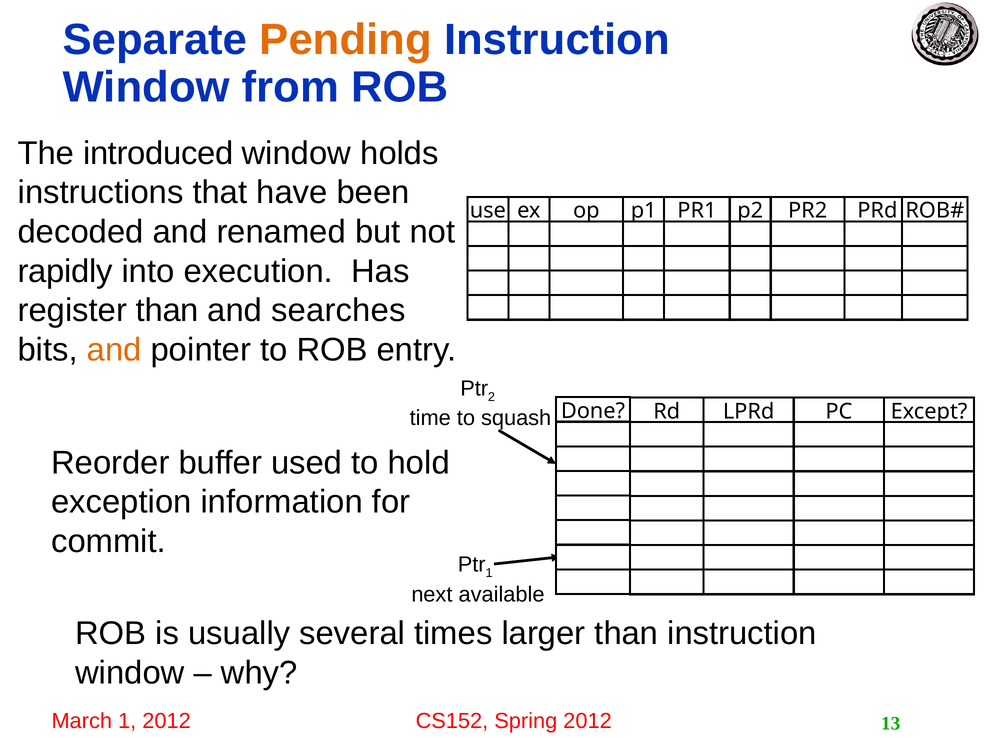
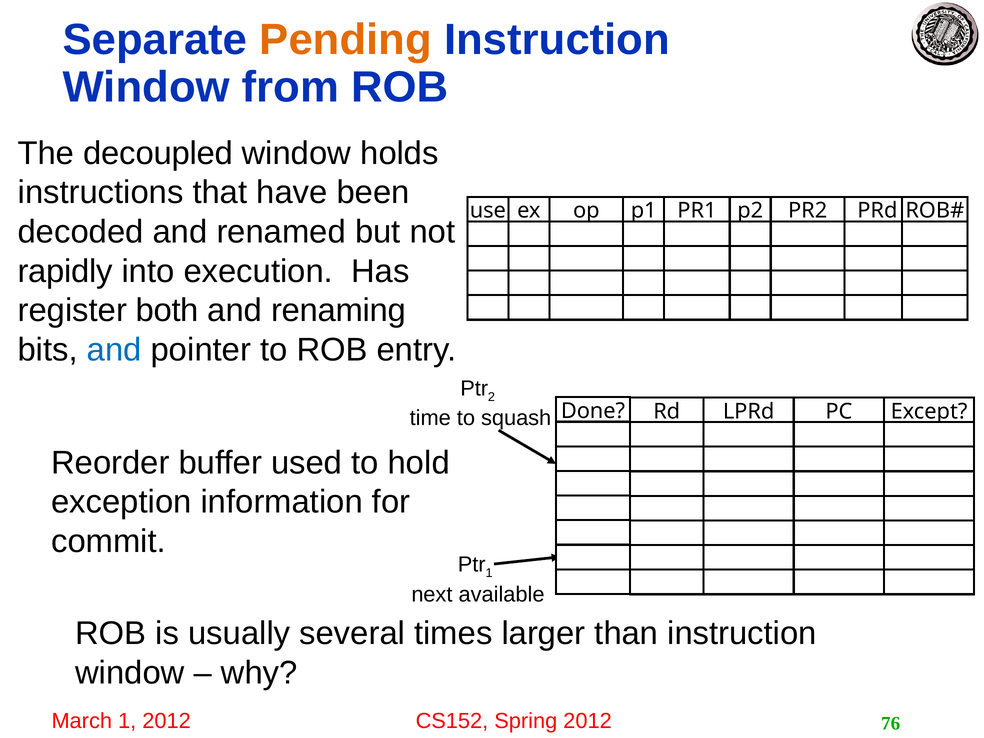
introduced: introduced -> decoupled (158, 153)
register than: than -> both (167, 311)
searches: searches -> renaming (339, 311)
and colour: orange -> blue (114, 350)
13: 13 -> 76 (891, 724)
